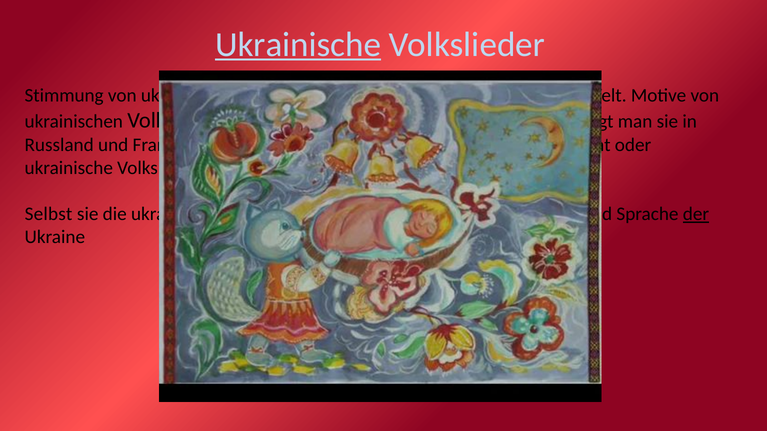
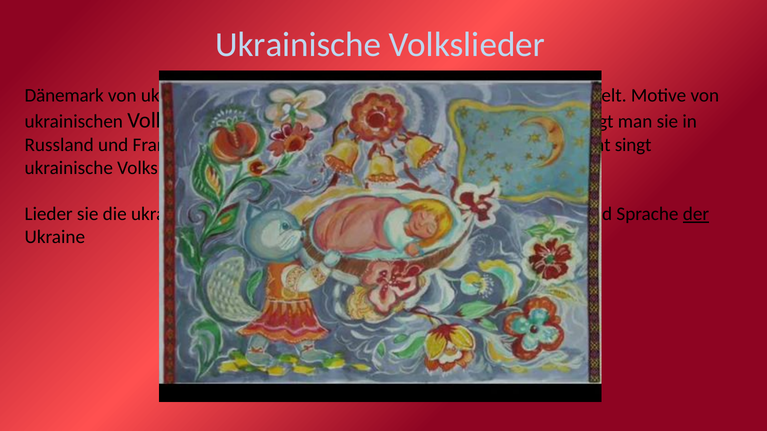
Ukrainische underline: present -> none (298, 45)
Stimmung: Stimmung -> Dänemark (64, 95)
oder: oder -> singt (633, 145)
Selbst: Selbst -> Lieder (49, 214)
